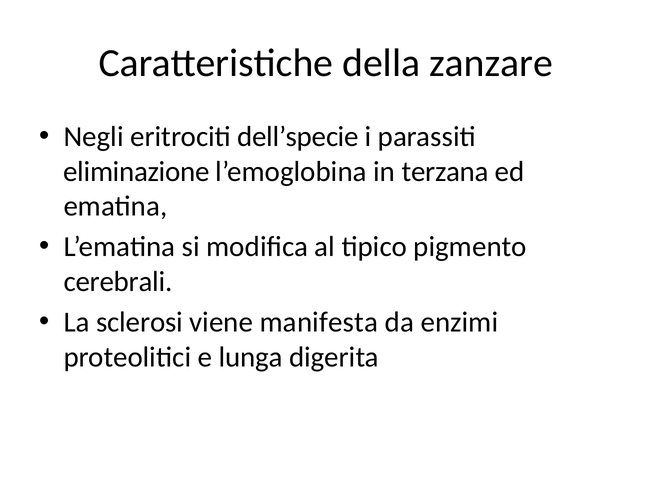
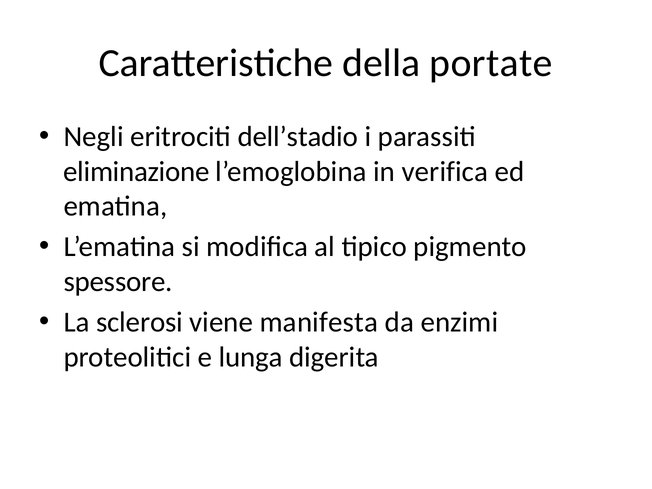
zanzare: zanzare -> portate (491, 63)
dell’specie: dell’specie -> dell’stadio (298, 137)
terzana: terzana -> verifica (445, 172)
cerebrali: cerebrali -> spessore (118, 282)
